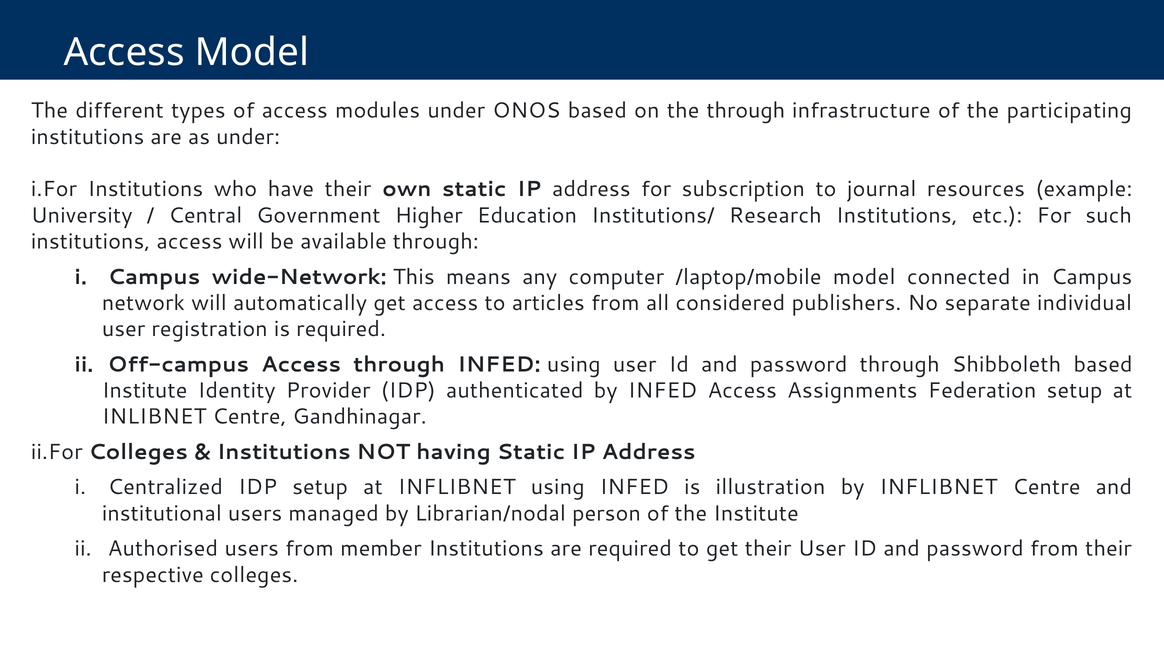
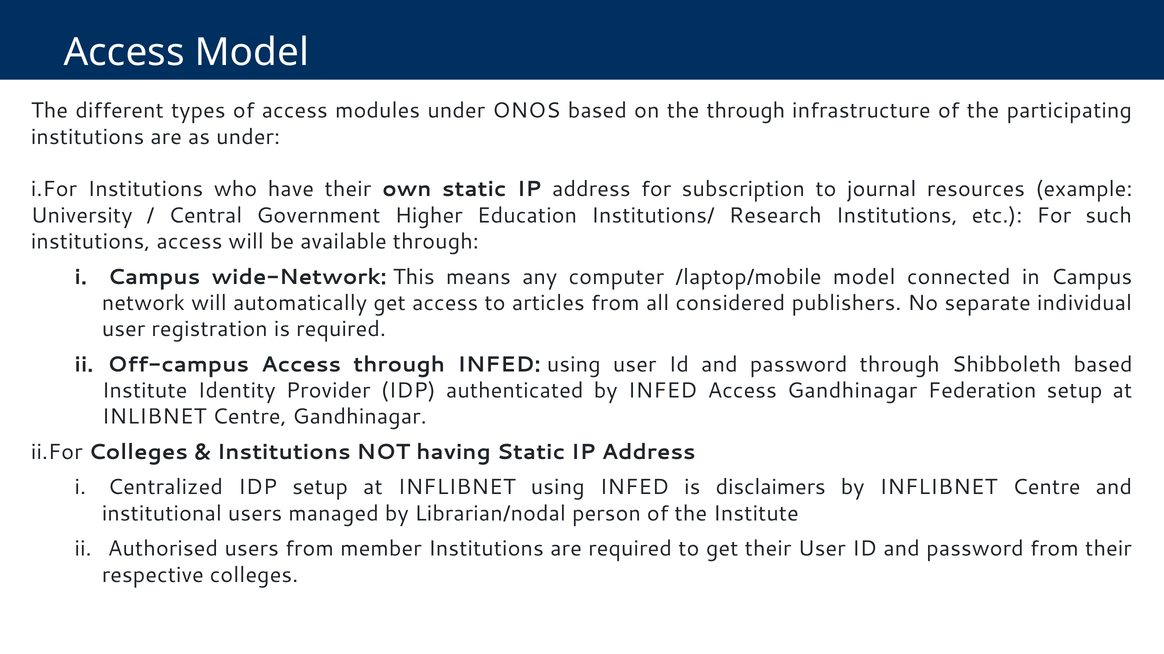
Access Assignments: Assignments -> Gandhinagar (852, 391)
illustration: illustration -> disclaimers (771, 488)
